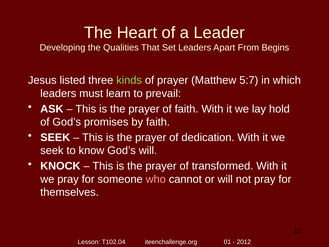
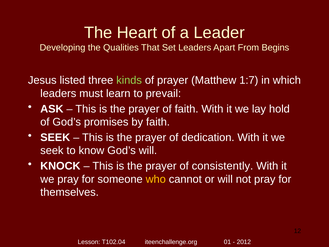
5:7: 5:7 -> 1:7 (249, 80)
transformed: transformed -> consistently (222, 166)
who colour: pink -> yellow (156, 179)
